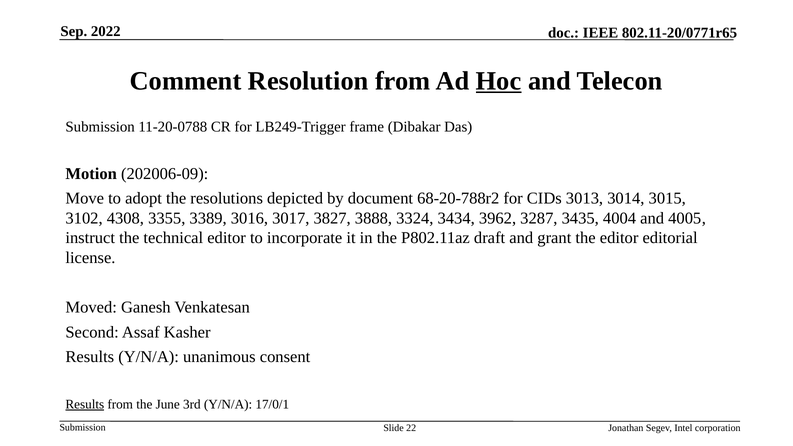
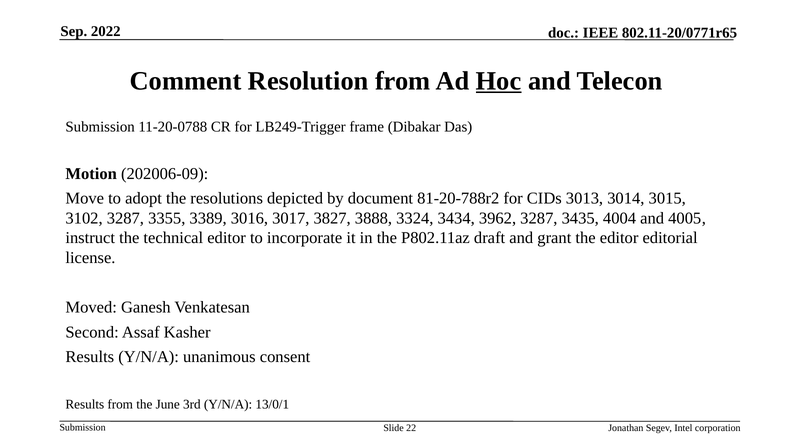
68-20-788r2: 68-20-788r2 -> 81-20-788r2 (458, 198)
3102 4308: 4308 -> 3287 (125, 218)
Results underline: present -> none (85, 404)
17/0/1: 17/0/1 -> 13/0/1 (272, 404)
